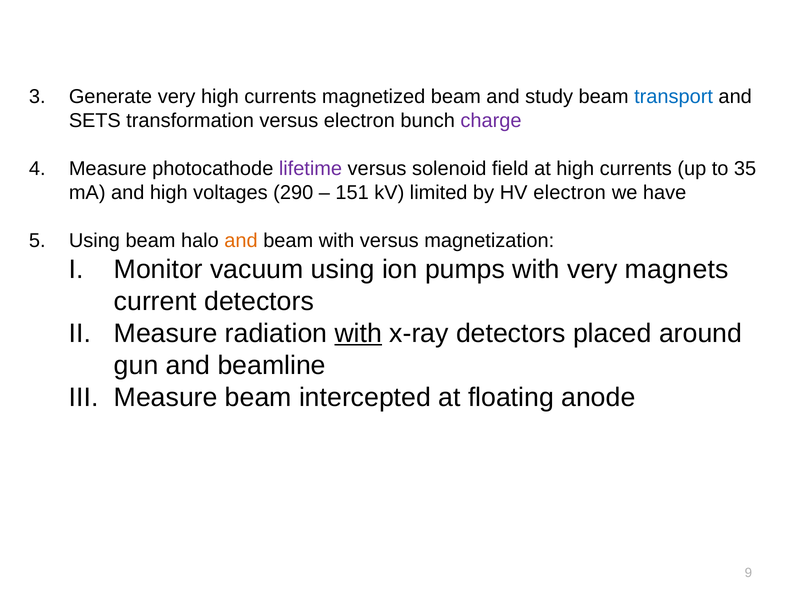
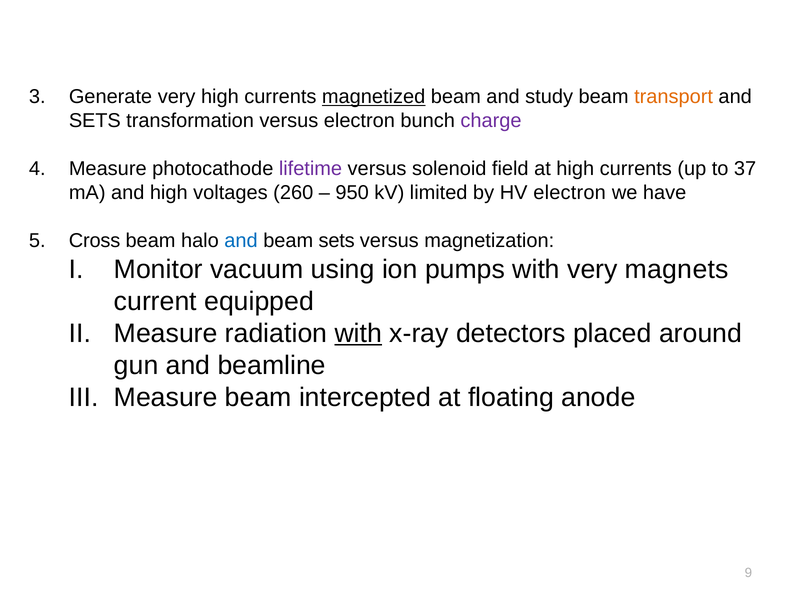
magnetized underline: none -> present (374, 97)
transport colour: blue -> orange (674, 97)
35: 35 -> 37 (745, 169)
290: 290 -> 260 (293, 193)
151: 151 -> 950 (352, 193)
Using: Using -> Cross (95, 241)
and colour: orange -> blue (241, 241)
beam with: with -> sets (337, 241)
current detectors: detectors -> equipped (259, 301)
